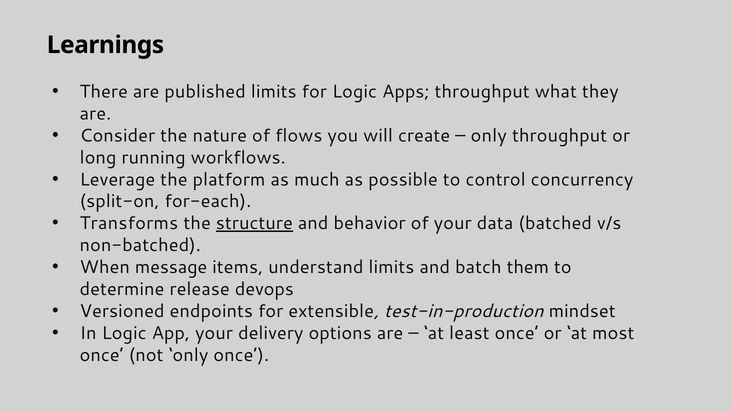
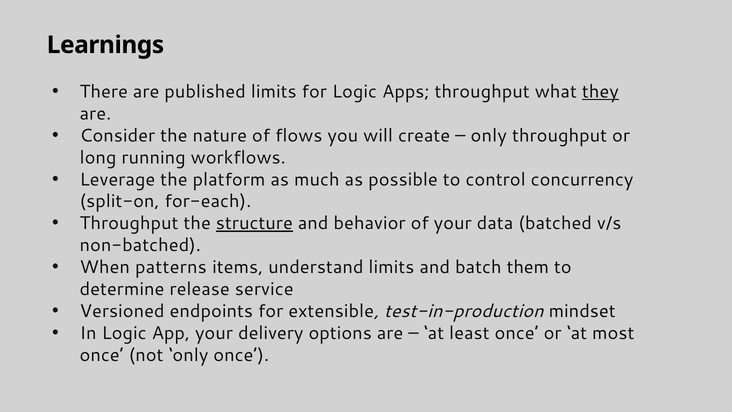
they underline: none -> present (600, 92)
Transforms: Transforms -> Throughput (129, 223)
message: message -> patterns (171, 267)
devops: devops -> service (264, 289)
